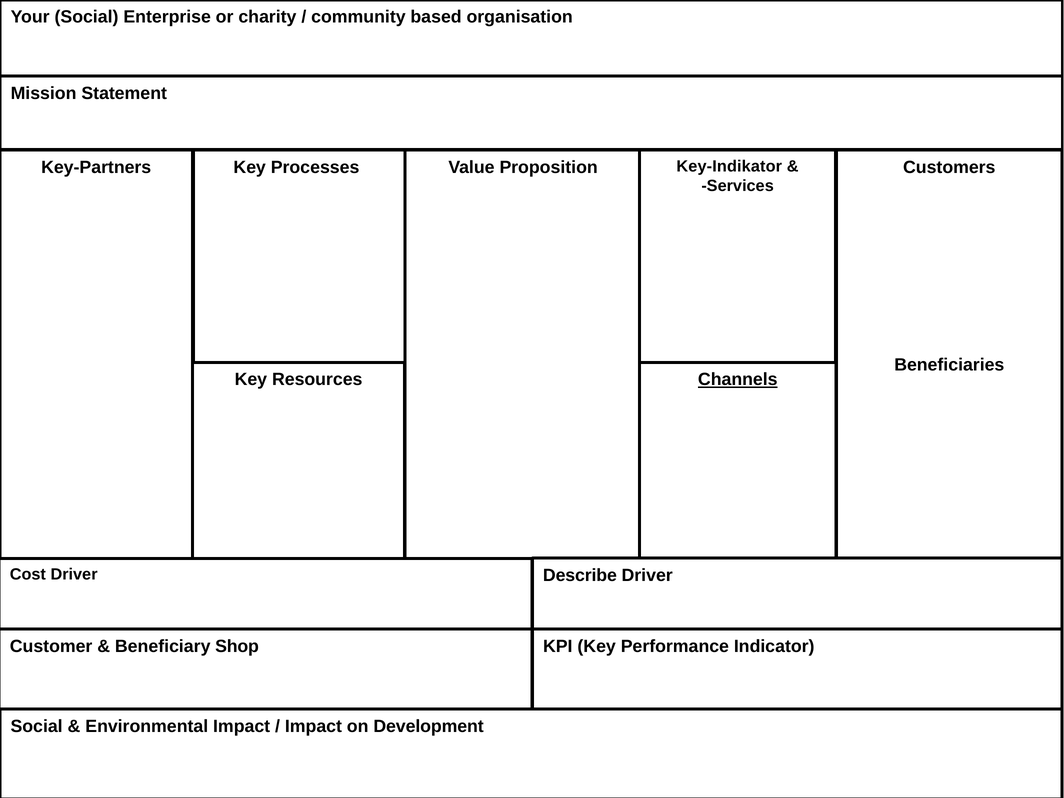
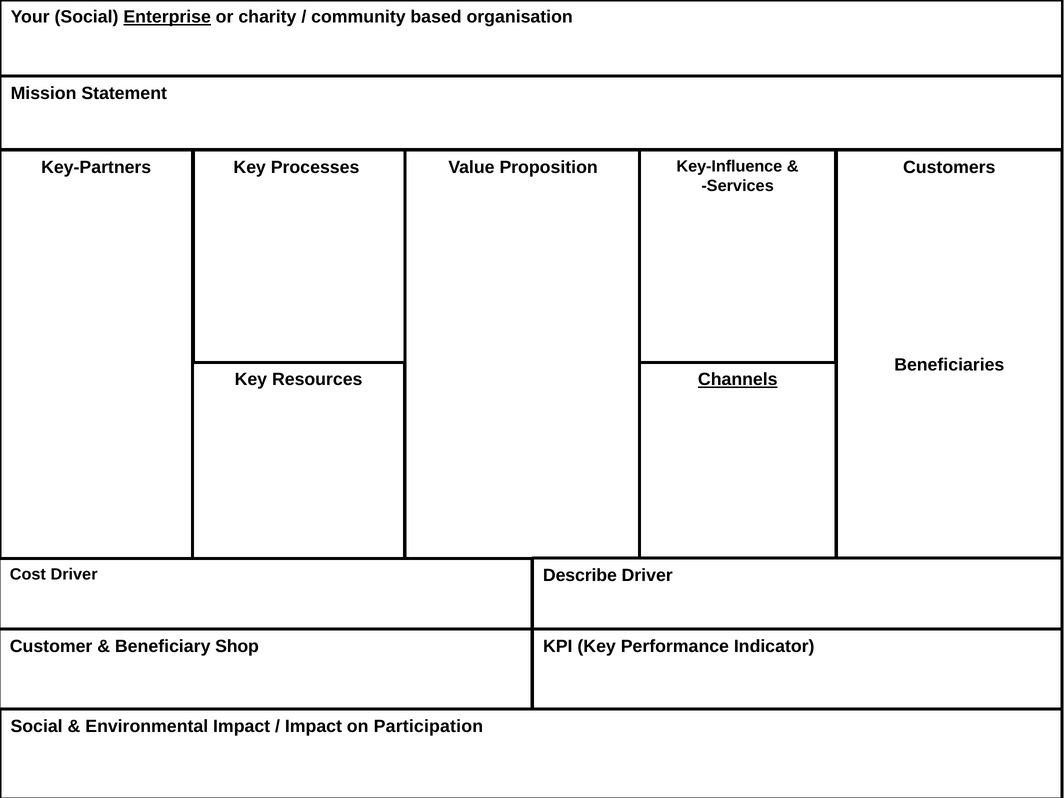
Enterprise underline: none -> present (167, 17)
Key-Indikator: Key-Indikator -> Key-Influence (729, 166)
Development: Development -> Participation (428, 726)
